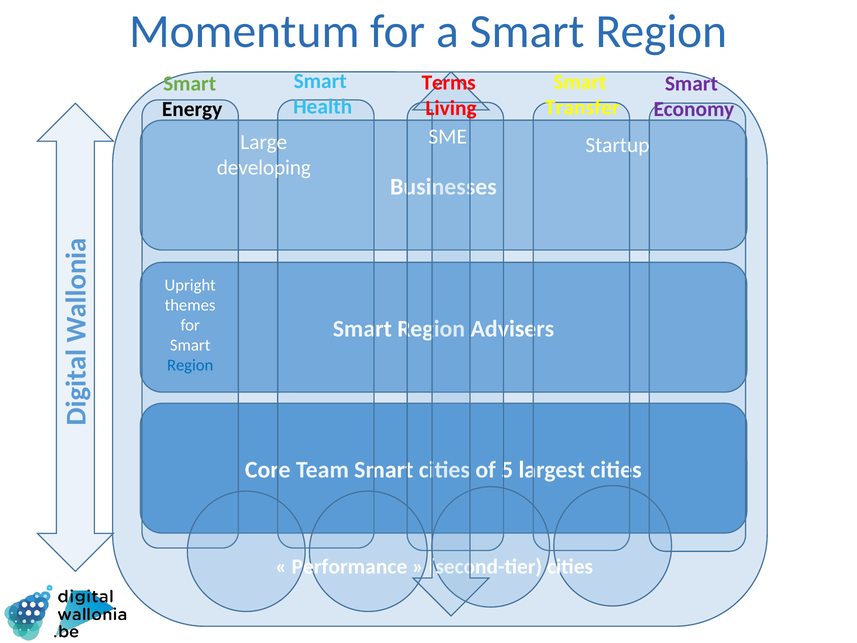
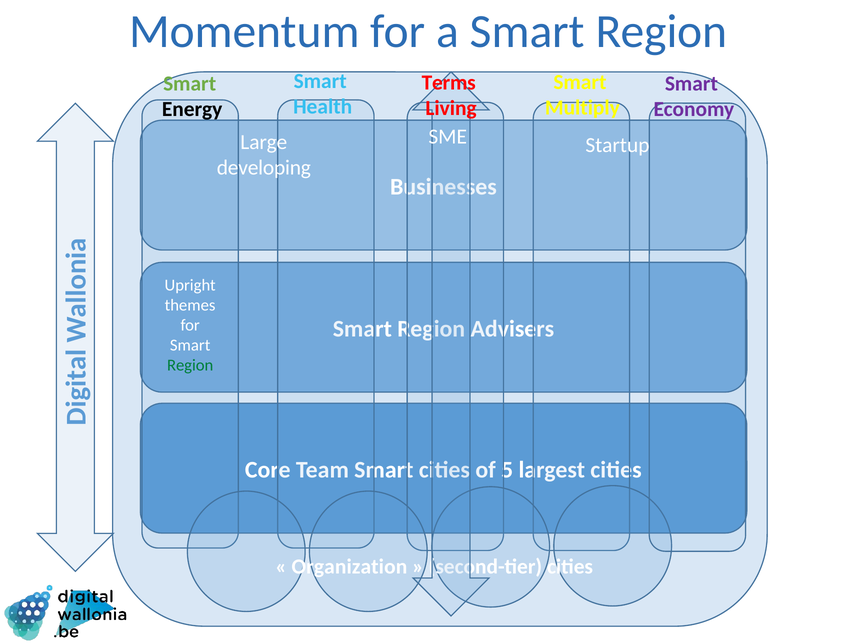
Transfer: Transfer -> Multiply (582, 108)
Region colour: blue -> green (190, 365)
Performance: Performance -> Organization (349, 566)
